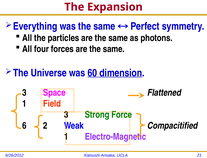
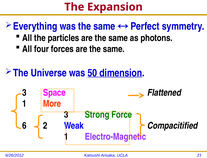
60: 60 -> 50 (92, 73)
Field: Field -> More (52, 103)
